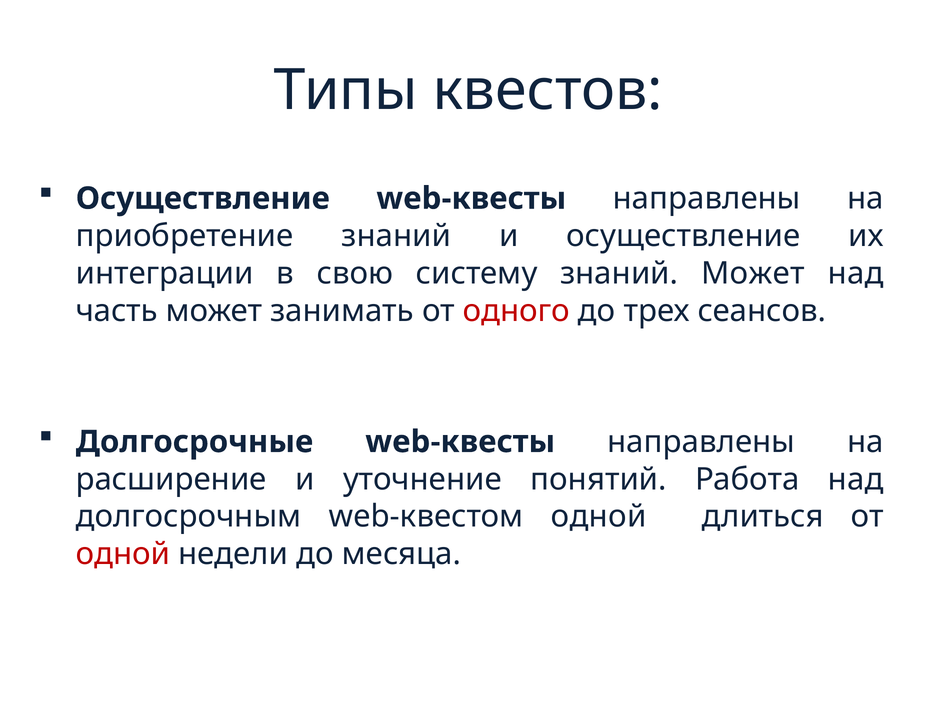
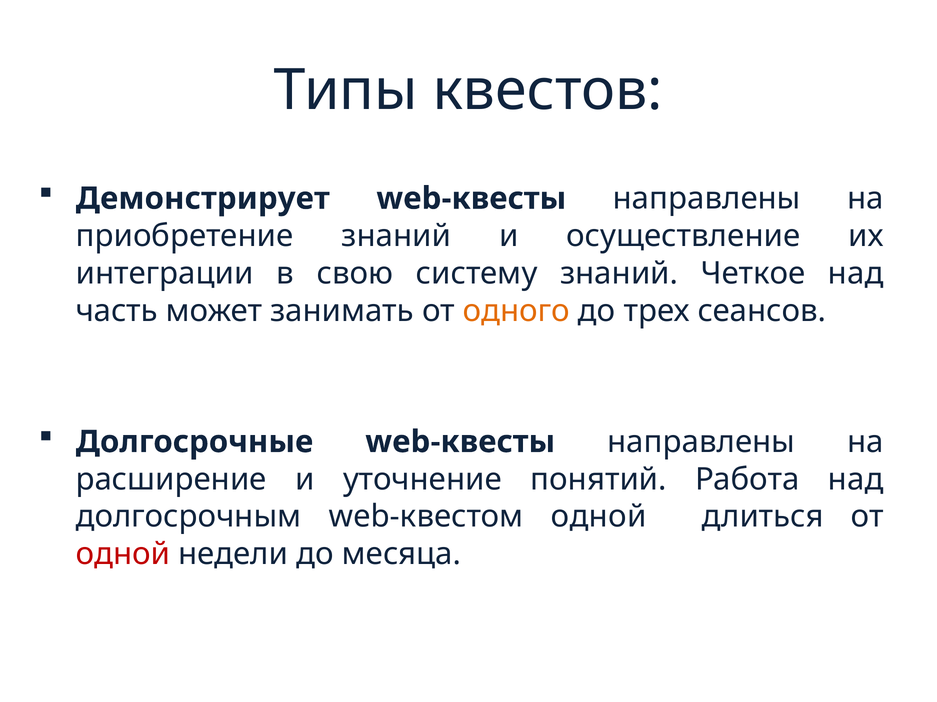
Осуществление: Осуществление -> Демонстрирует (203, 199)
знаний Может: Может -> Четкое (753, 274)
одного colour: red -> orange (516, 311)
